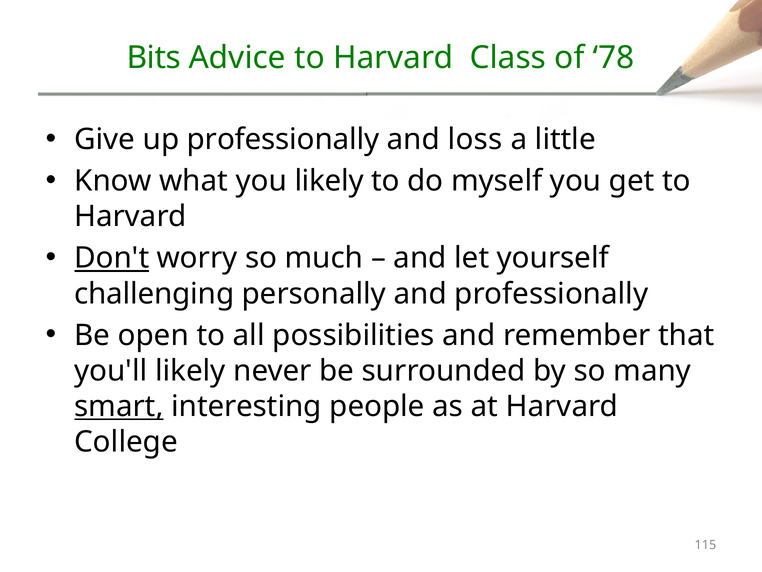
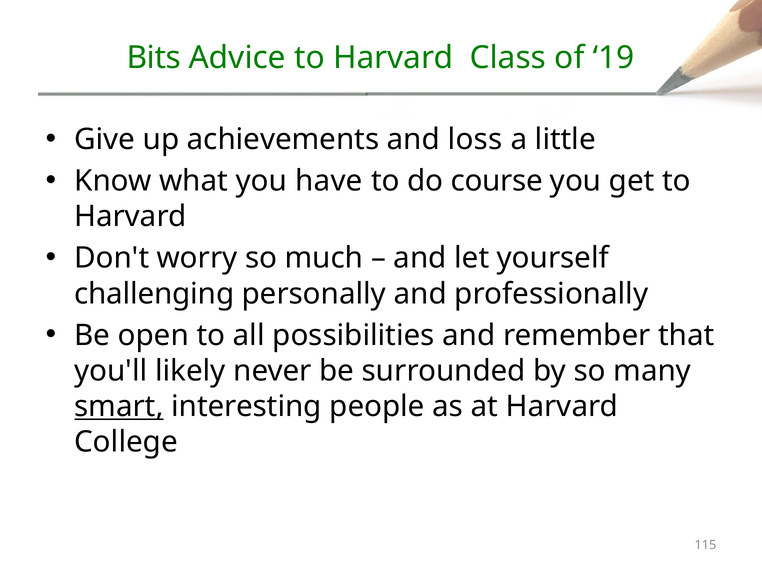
78: 78 -> 19 (614, 58)
up professionally: professionally -> achievements (283, 139)
you likely: likely -> have (329, 181)
myself: myself -> course (497, 181)
Don't underline: present -> none (112, 258)
